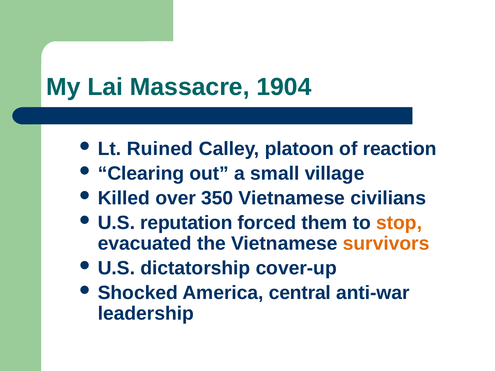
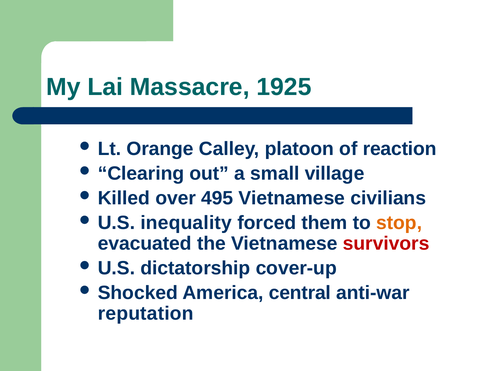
1904: 1904 -> 1925 (284, 87)
Ruined: Ruined -> Orange (160, 149)
350: 350 -> 495 (217, 198)
reputation: reputation -> inequality (186, 223)
survivors colour: orange -> red (386, 244)
leadership: leadership -> reputation (146, 314)
